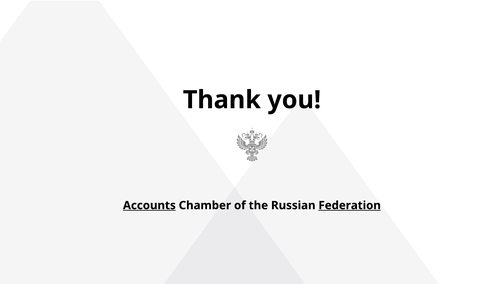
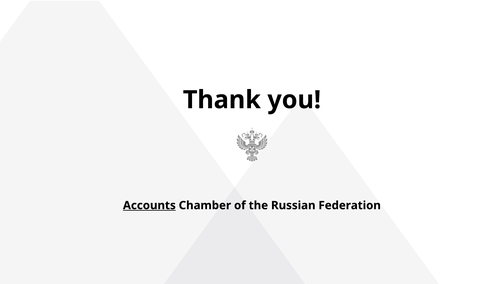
Federation underline: present -> none (350, 205)
